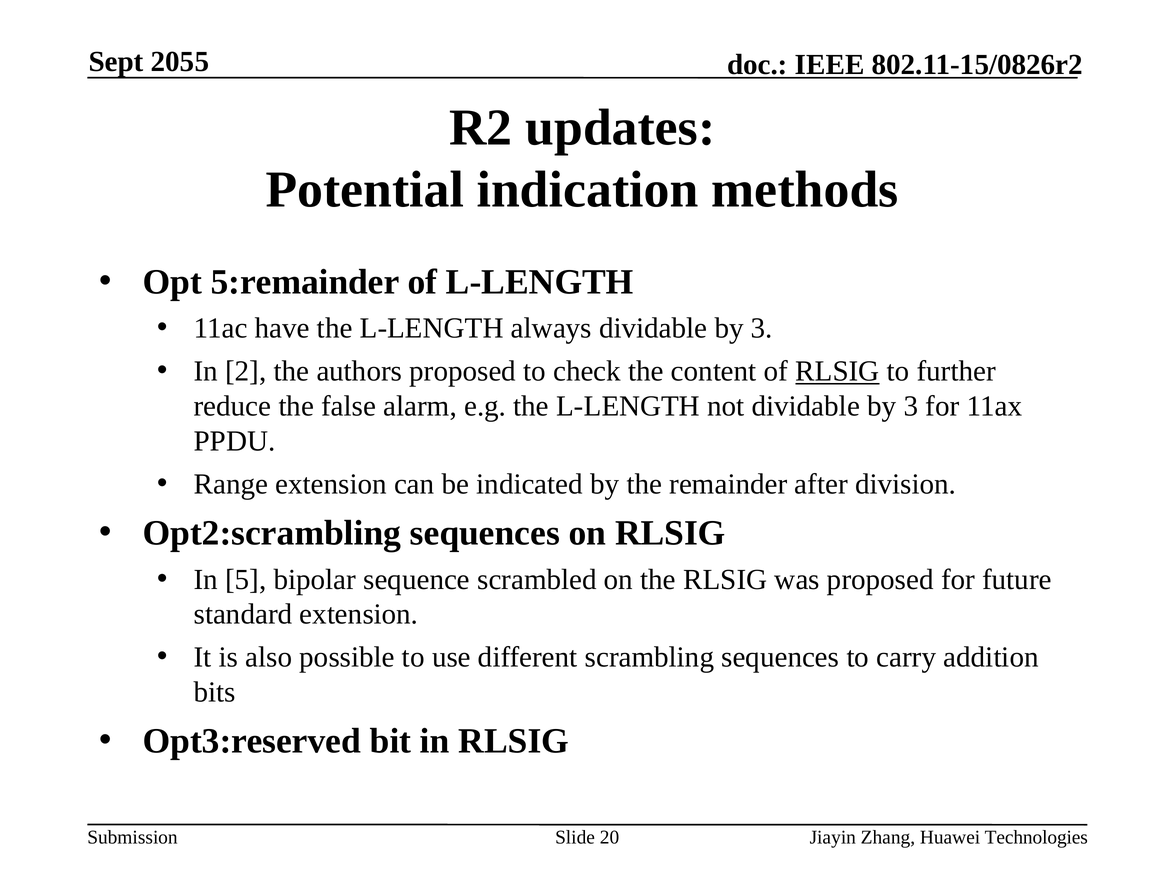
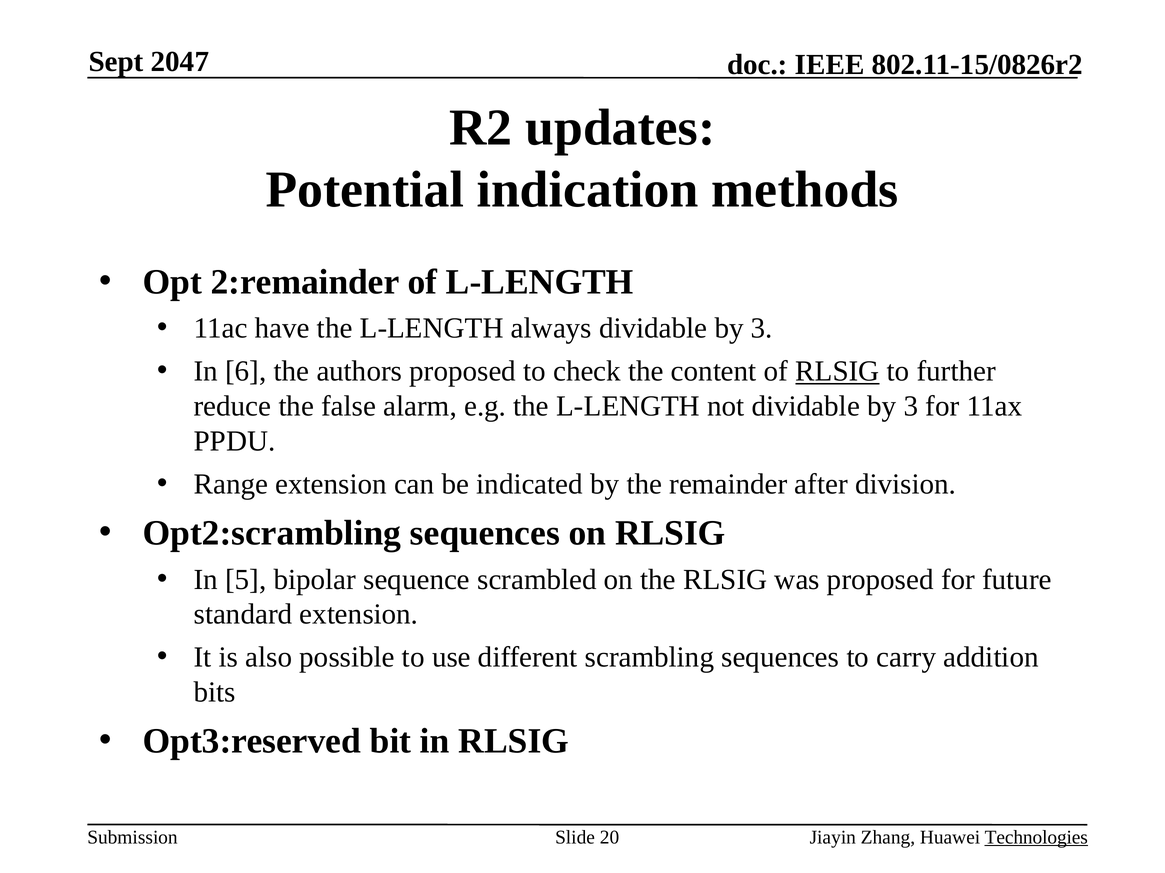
2055: 2055 -> 2047 (180, 62)
5:remainder: 5:remainder -> 2:remainder (305, 282)
2: 2 -> 6 (246, 372)
Technologies underline: none -> present (1036, 838)
